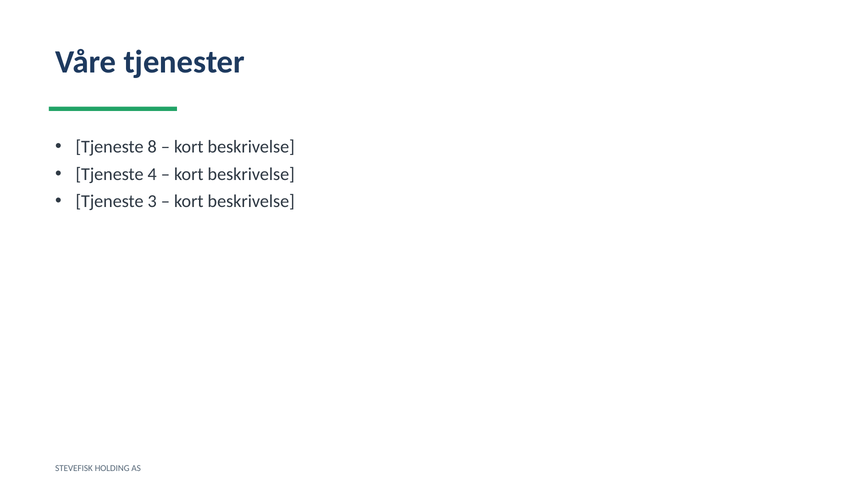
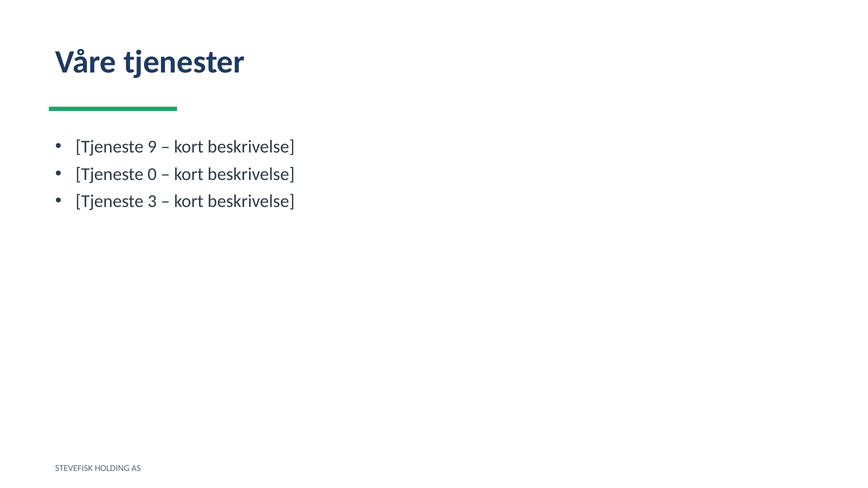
8: 8 -> 9 (152, 147)
4: 4 -> 0 (152, 174)
